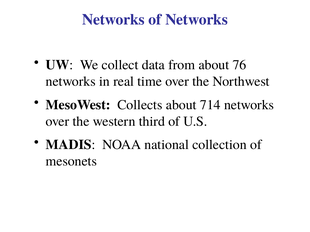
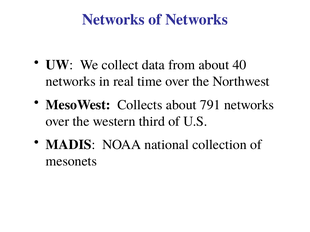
76: 76 -> 40 (239, 65)
714: 714 -> 791 (210, 105)
